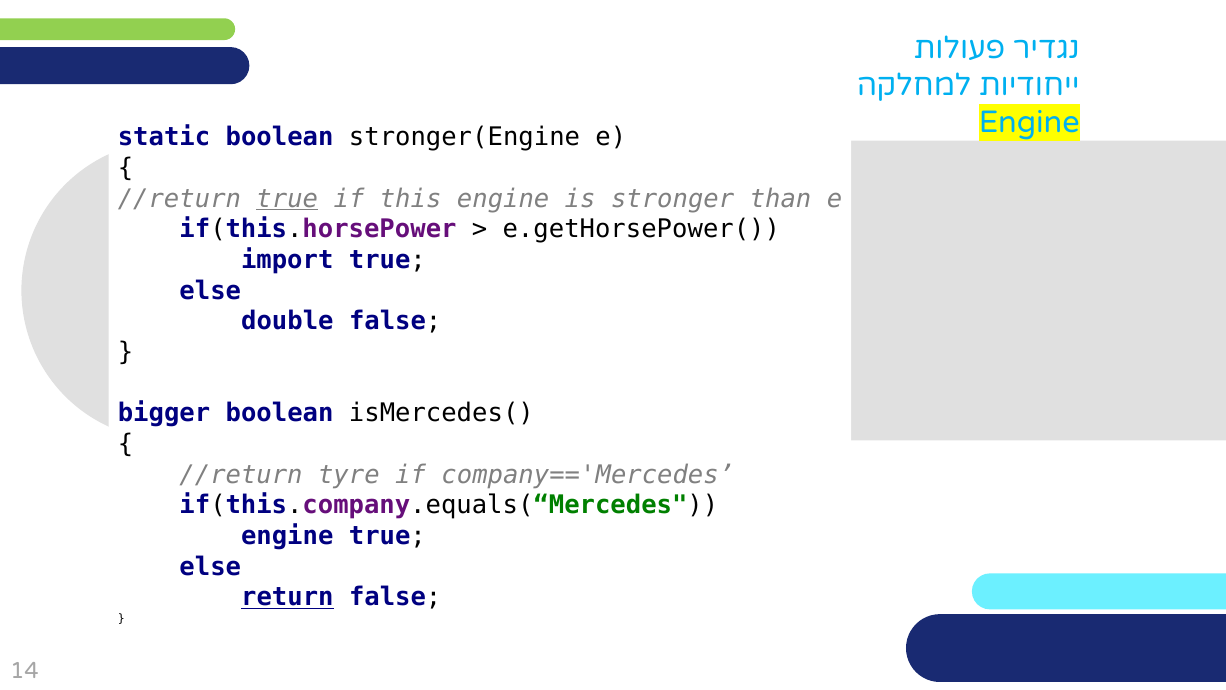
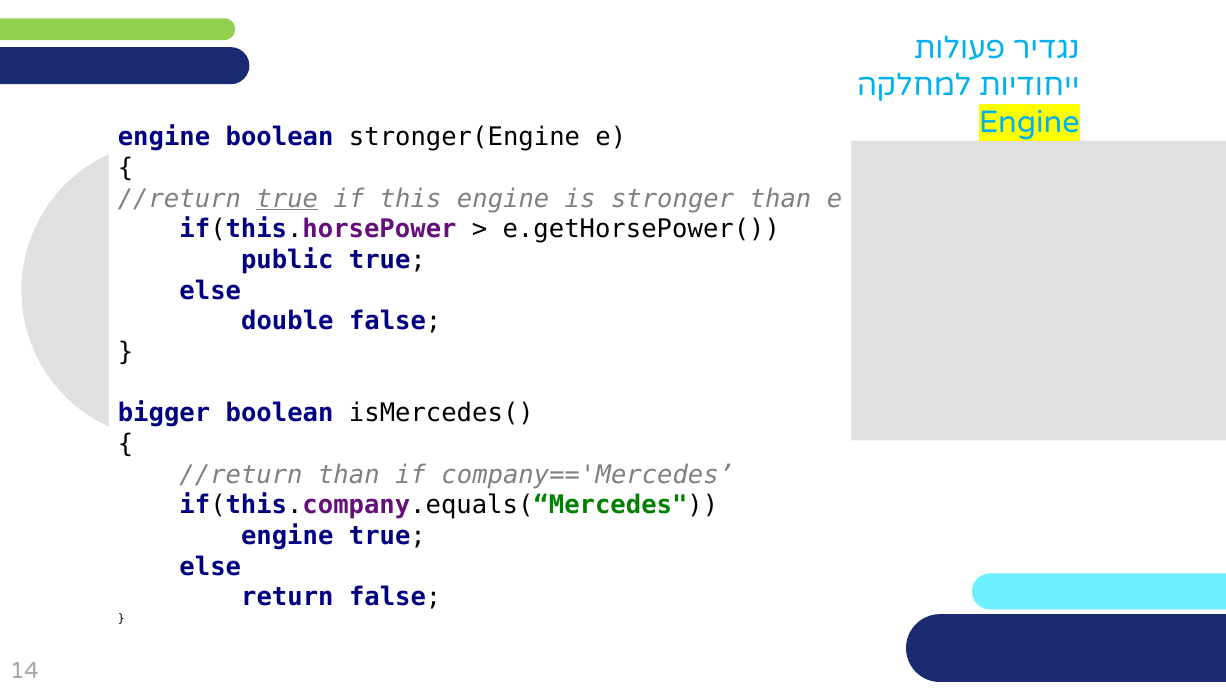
static: static -> engine (164, 137)
import: import -> public (287, 260)
//return tyre: tyre -> than (349, 474)
return underline: present -> none (287, 597)
